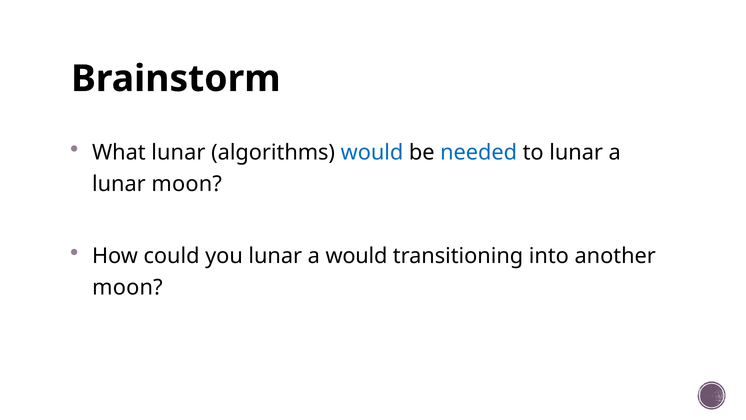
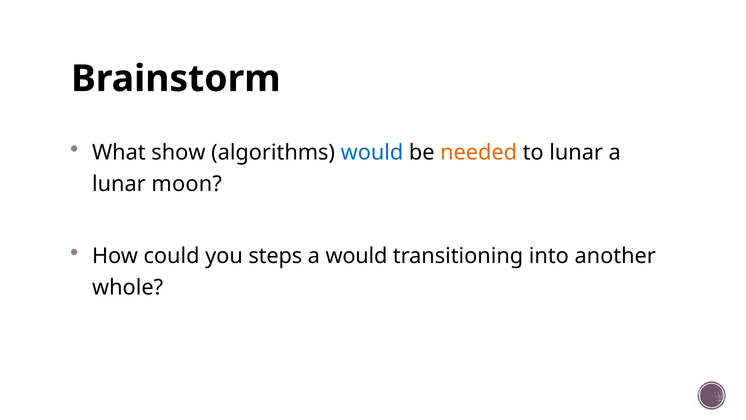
What lunar: lunar -> show (178, 152)
needed colour: blue -> orange (479, 152)
you lunar: lunar -> steps (275, 256)
moon: moon -> whole (128, 287)
